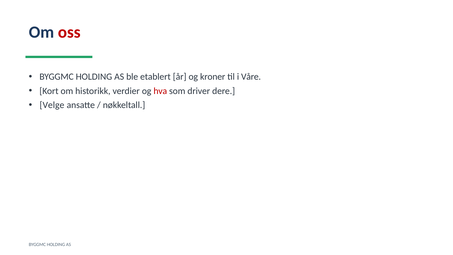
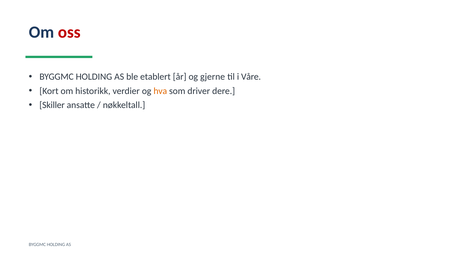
kroner: kroner -> gjerne (213, 77)
hva colour: red -> orange (160, 91)
Velge: Velge -> Skiller (52, 105)
